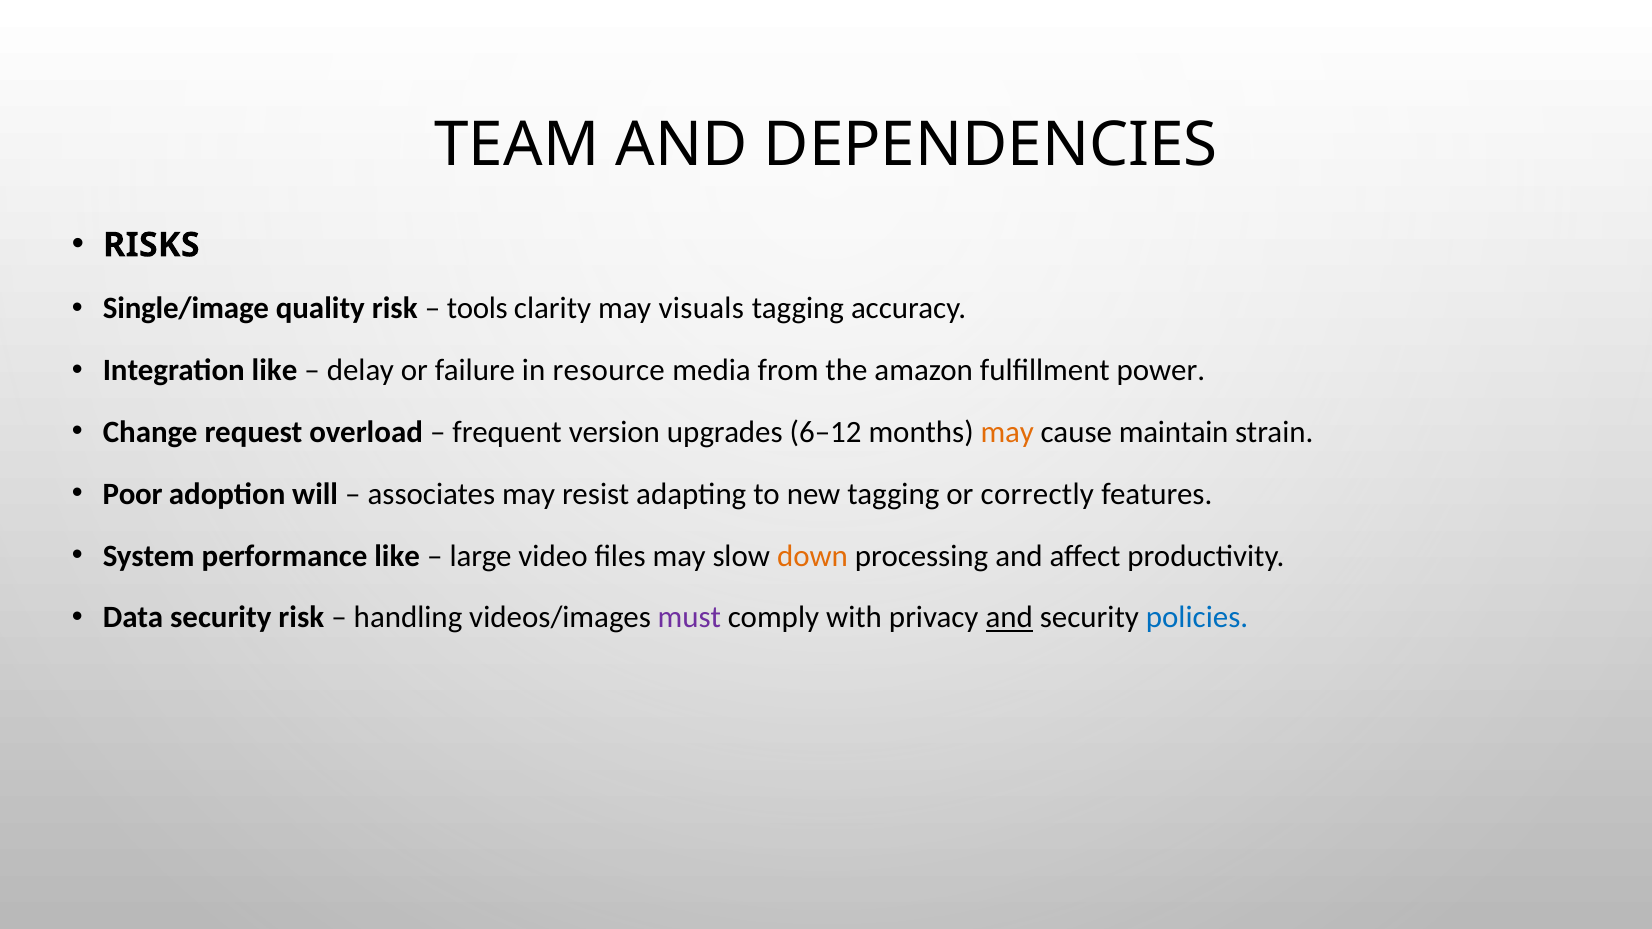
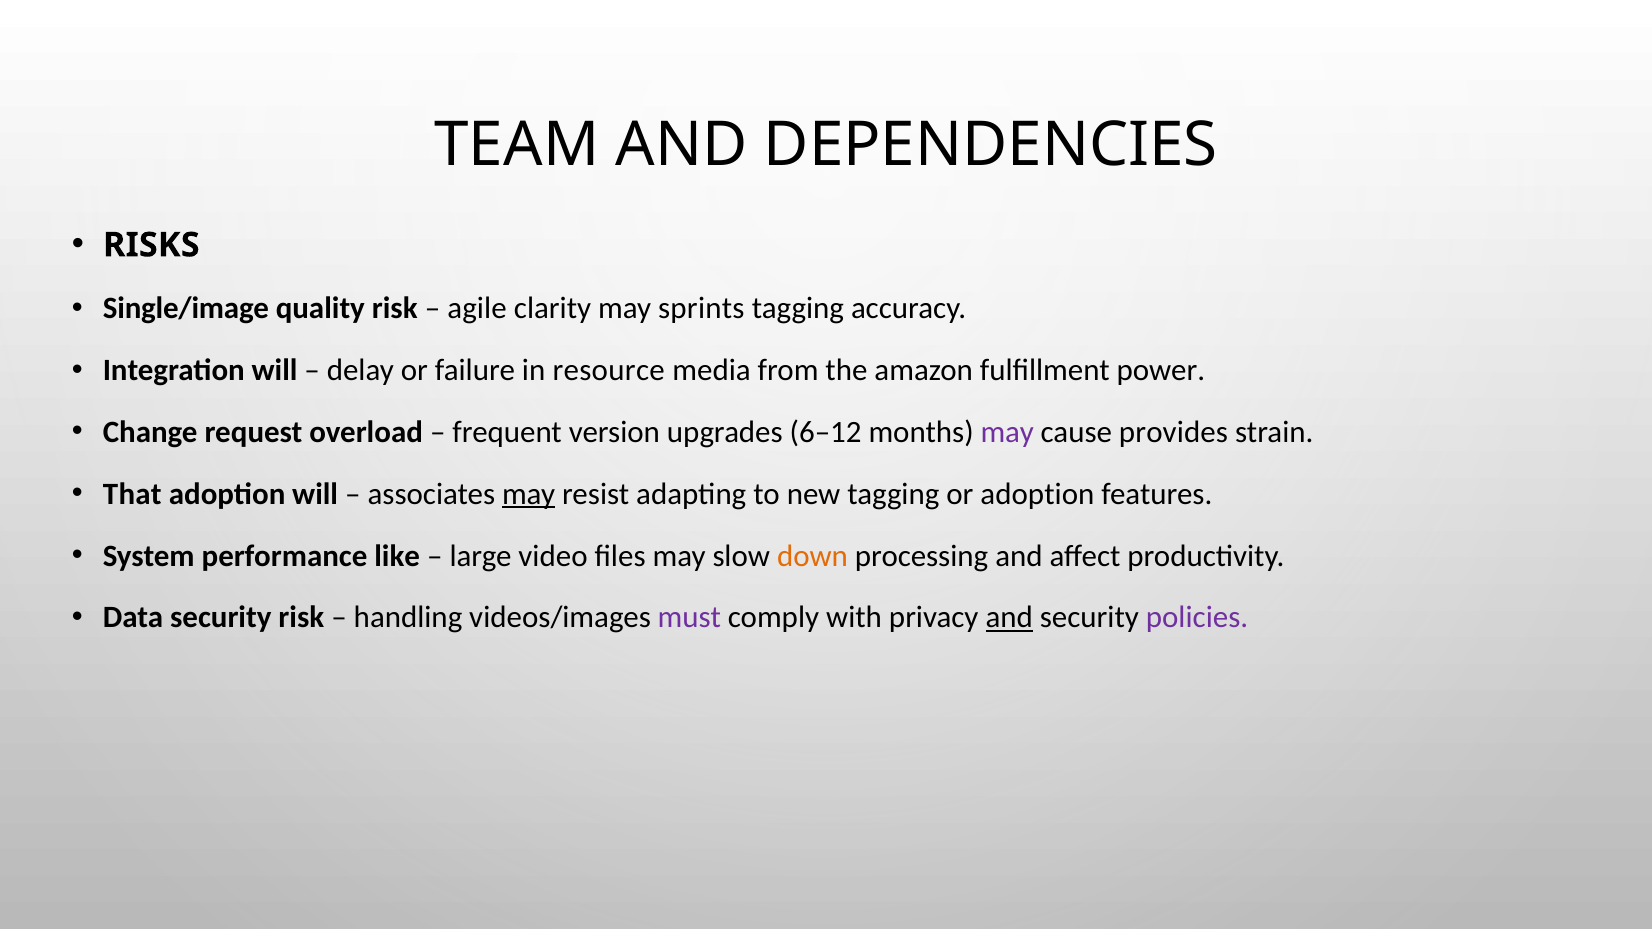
tools: tools -> agile (477, 309)
visuals: visuals -> sprints (701, 309)
Integration like: like -> will (275, 371)
may colour: orange -> purple (1007, 432)
maintain: maintain -> provides (1174, 432)
Poor: Poor -> That (132, 494)
may underline: none -> present (529, 494)
or correctly: correctly -> adoption (1037, 494)
policies colour: blue -> purple (1197, 618)
